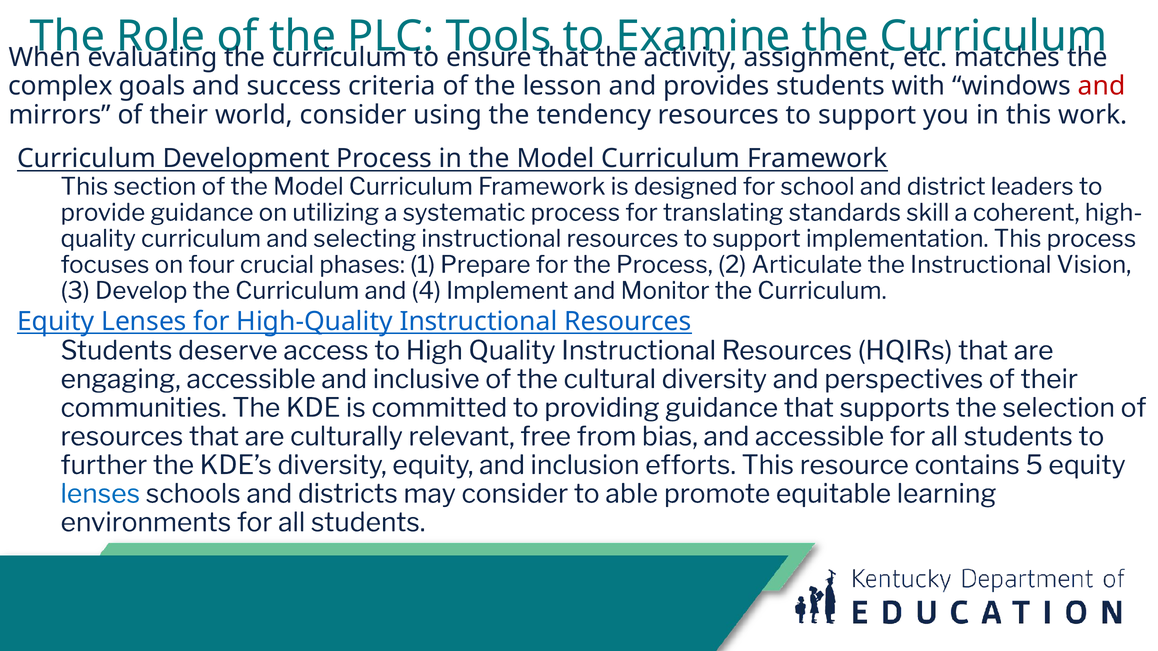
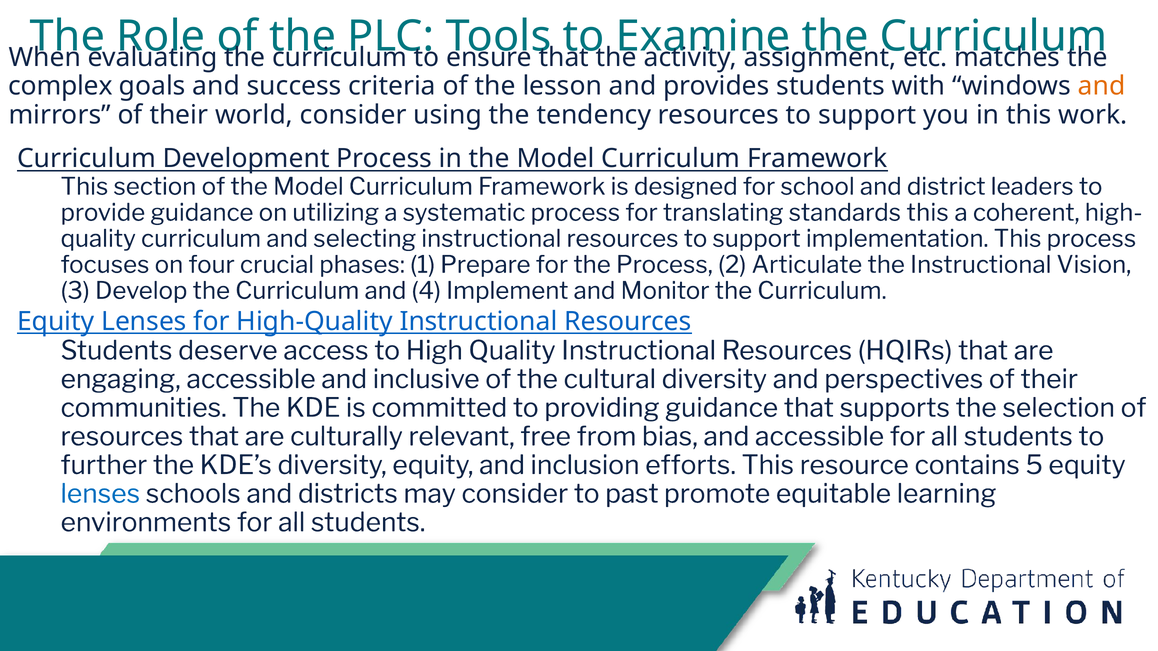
and colour: red -> orange (1102, 86)
standards skill: skill -> this (928, 213)
able: able -> past (632, 494)
